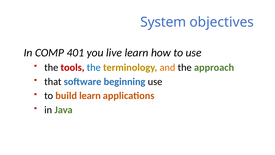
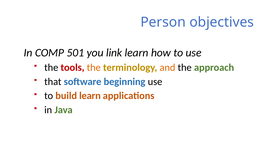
System: System -> Person (163, 22)
401: 401 -> 501 (75, 53)
live: live -> link (114, 53)
the colour: blue -> orange (94, 67)
